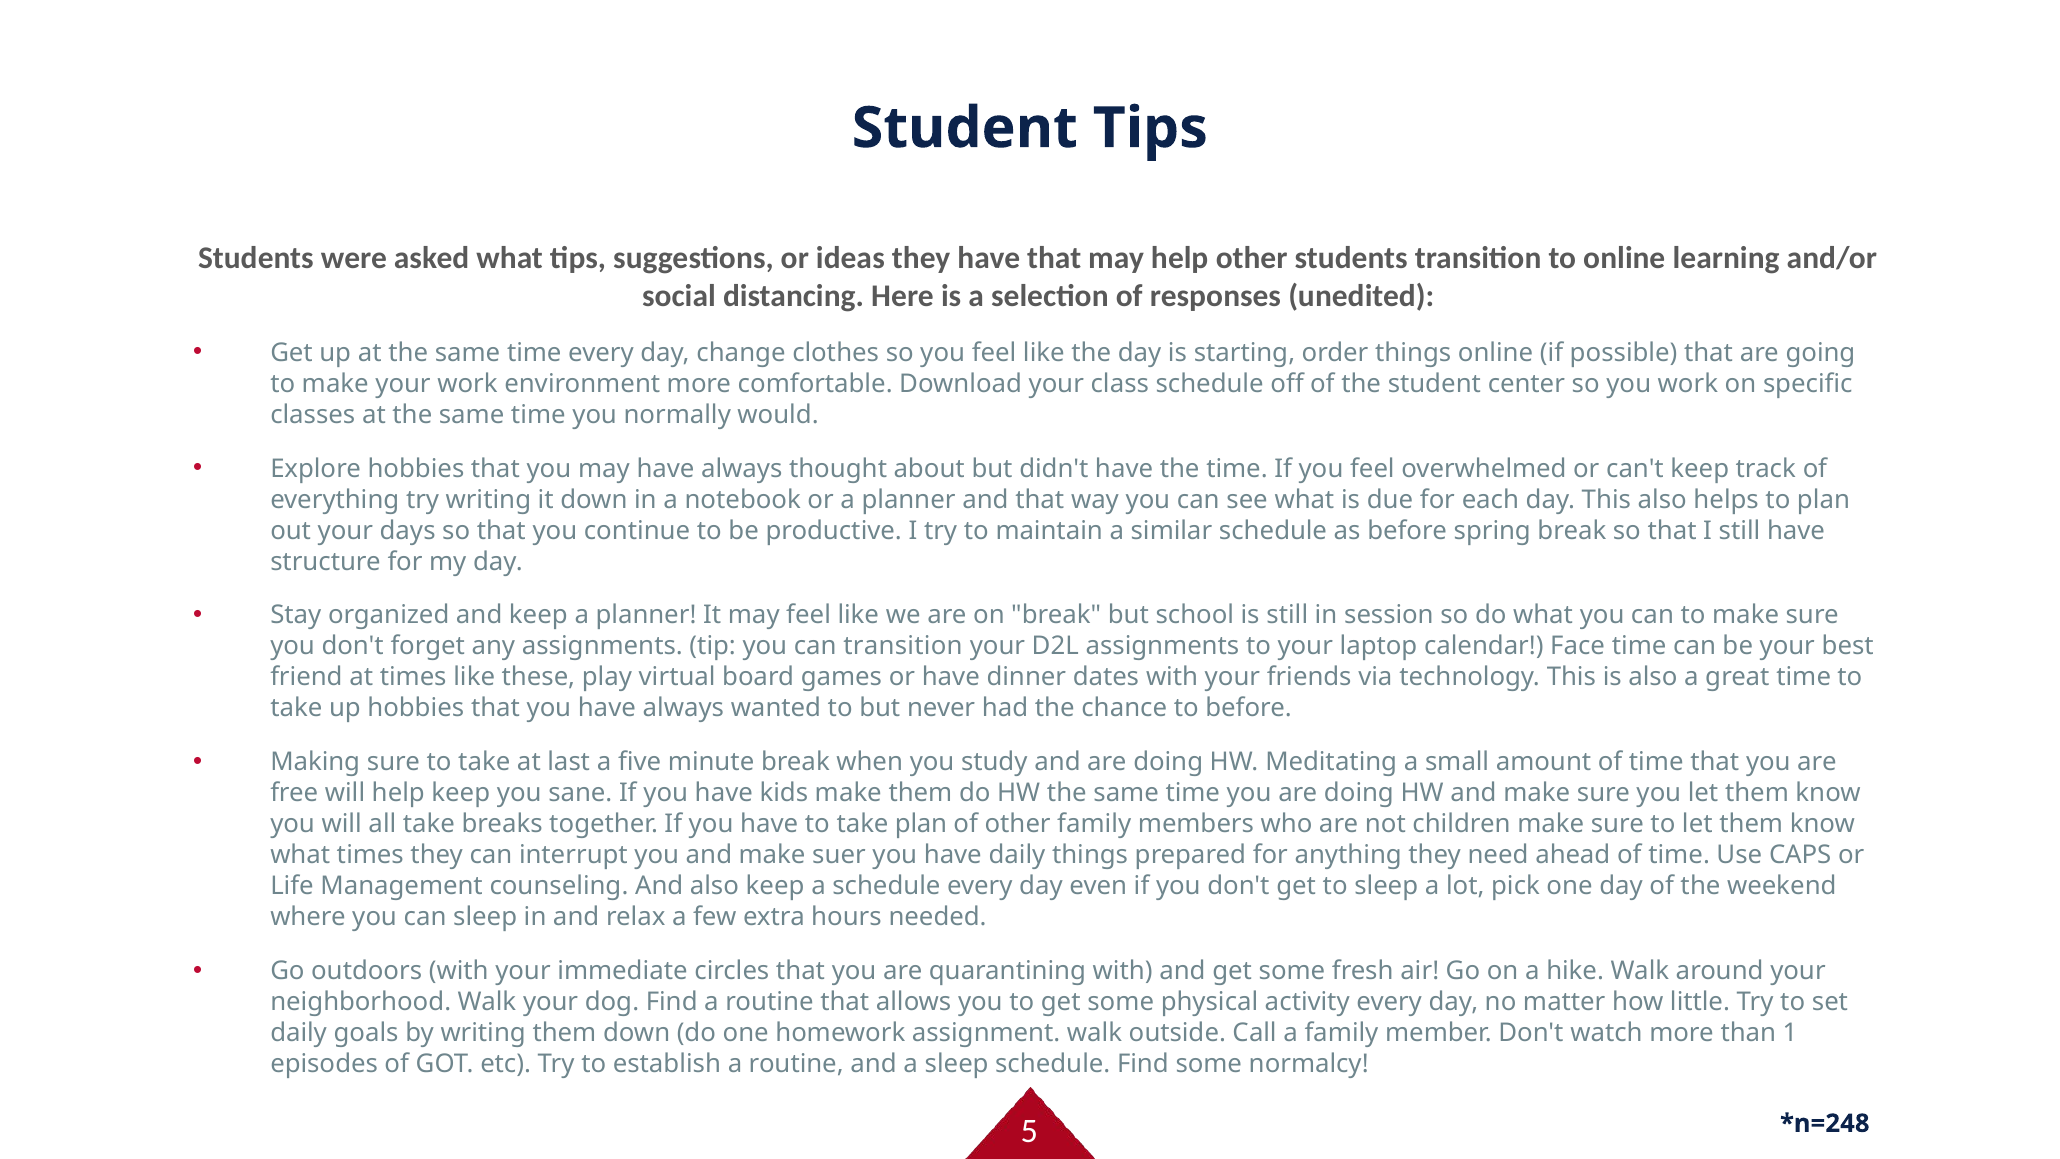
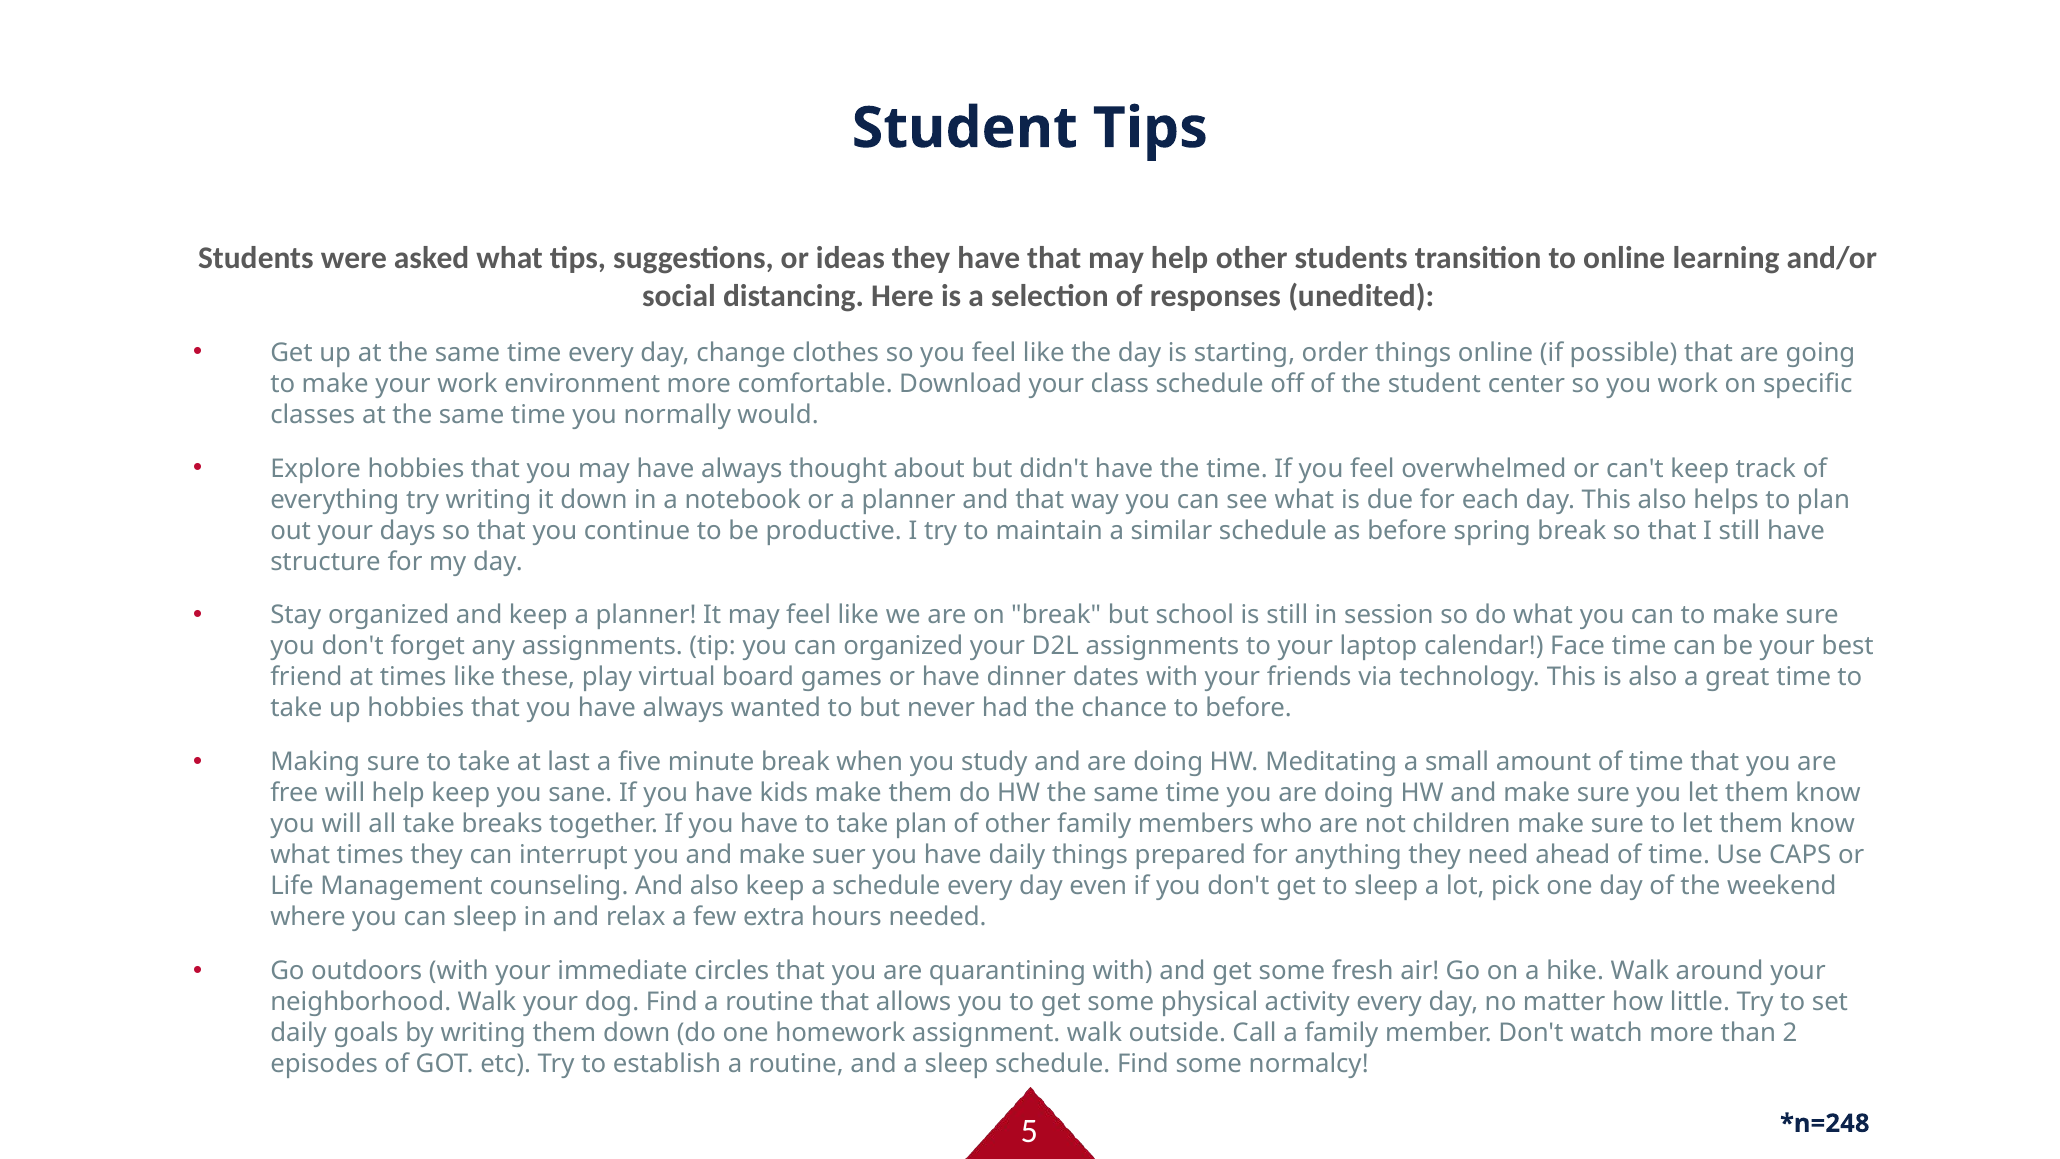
can transition: transition -> organized (903, 646)
1: 1 -> 2 (1790, 1033)
